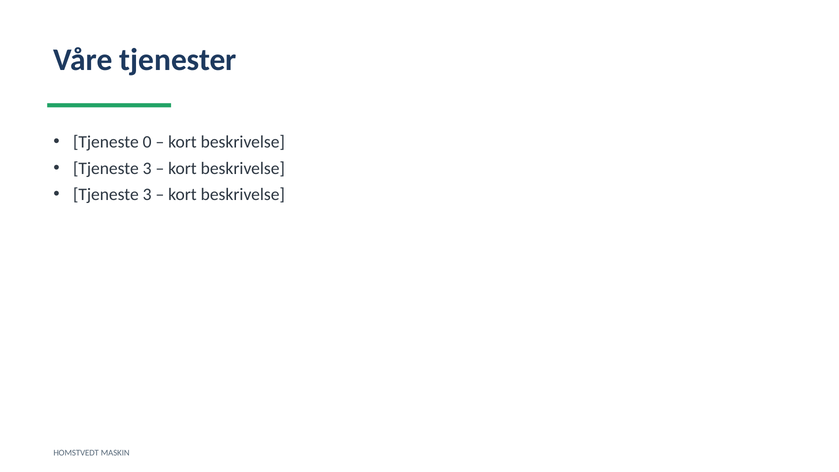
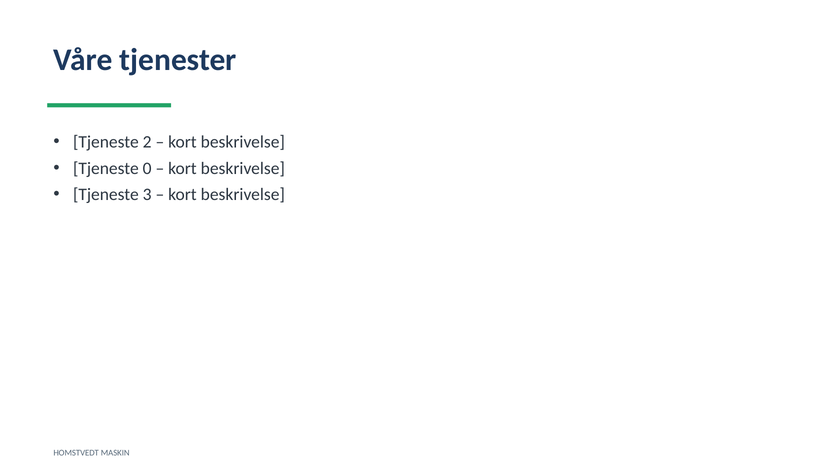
0: 0 -> 2 (147, 142)
3: 3 -> 0 (147, 168)
